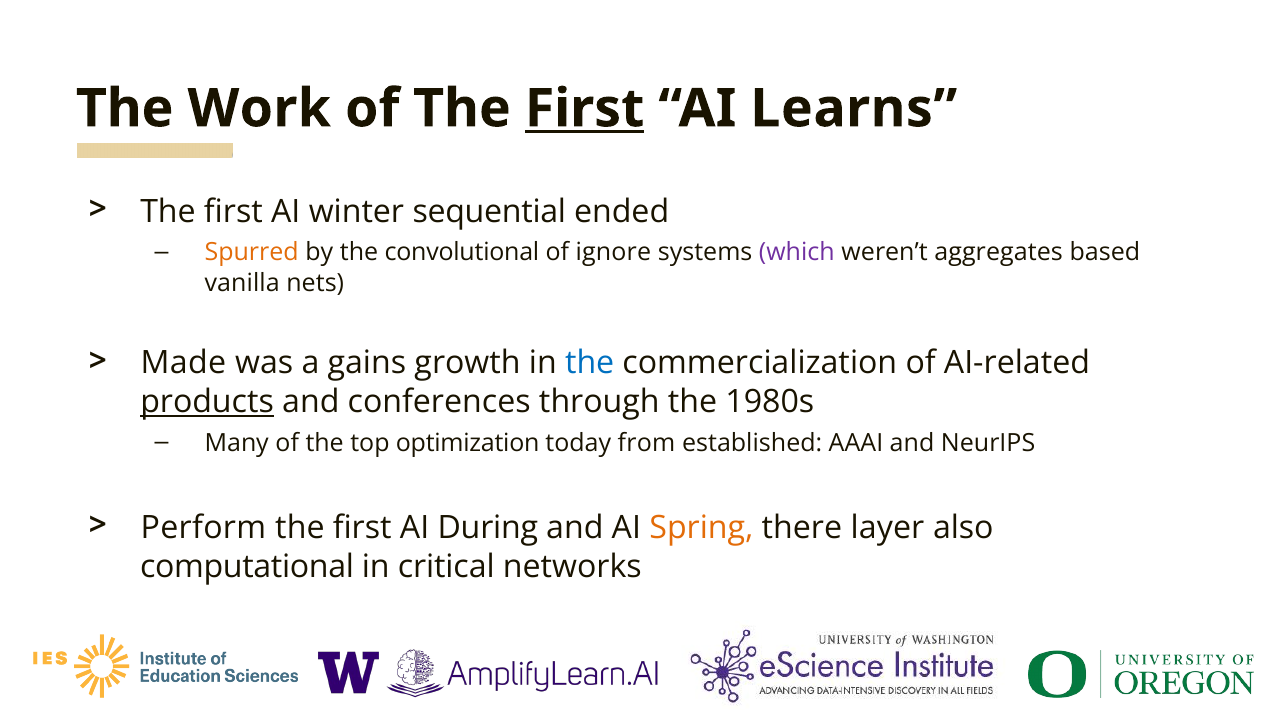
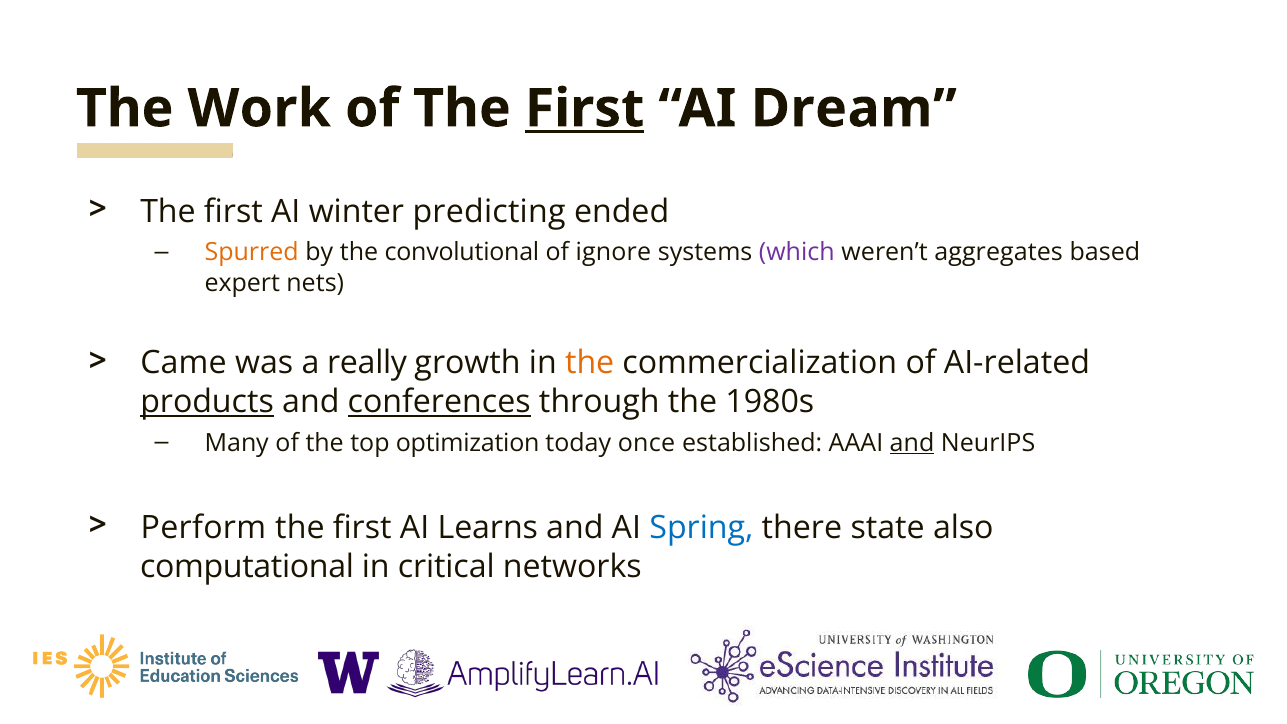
Learns: Learns -> Dream (854, 109)
sequential: sequential -> predicting (489, 212)
vanilla: vanilla -> expert (242, 283)
Made: Made -> Came (183, 363)
gains: gains -> really (367, 363)
the colour: blue -> orange (590, 363)
conferences underline: none -> present (439, 402)
from: from -> once (647, 443)
and underline: none -> present (912, 443)
During: During -> Learns (488, 528)
Spring colour: orange -> blue (701, 528)
layer: layer -> state (888, 528)
